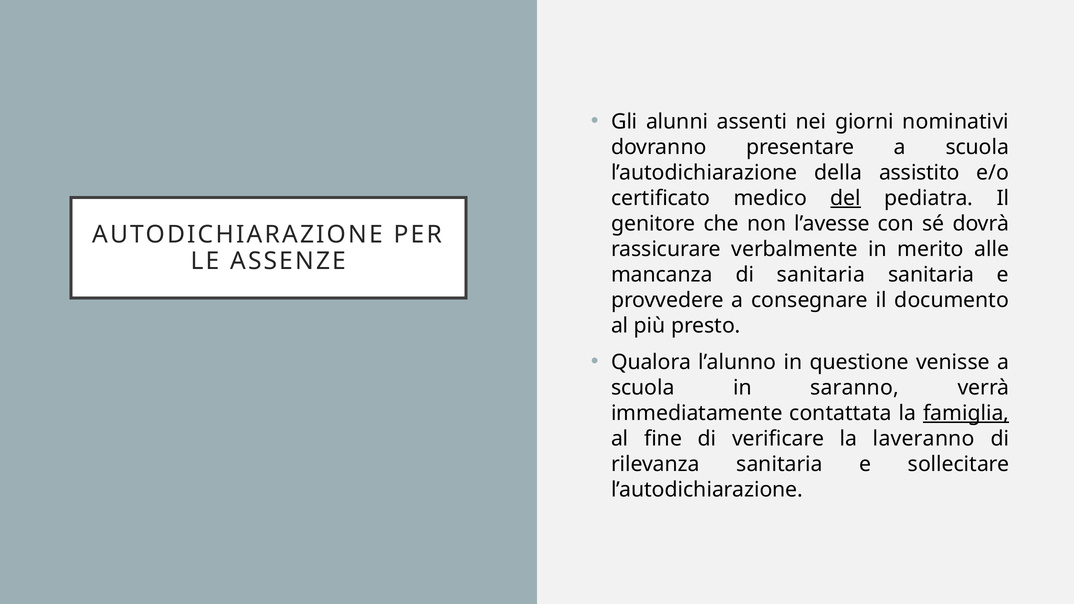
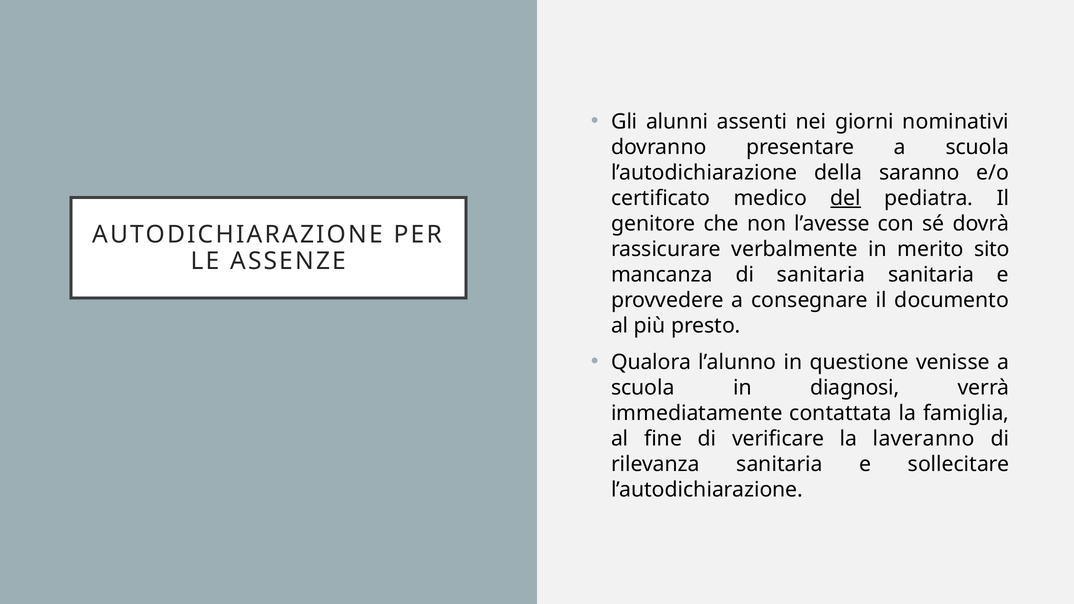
assistito: assistito -> saranno (919, 173)
alle: alle -> sito (992, 249)
saranno: saranno -> diagnosi (855, 388)
famiglia underline: present -> none (966, 413)
